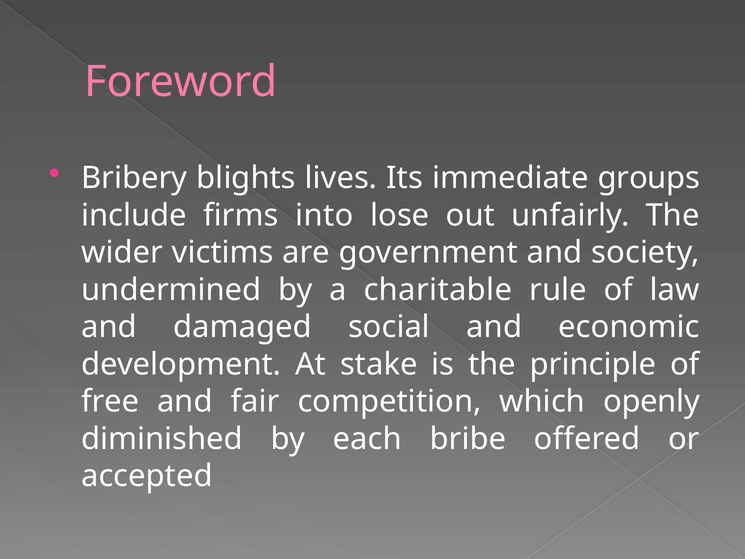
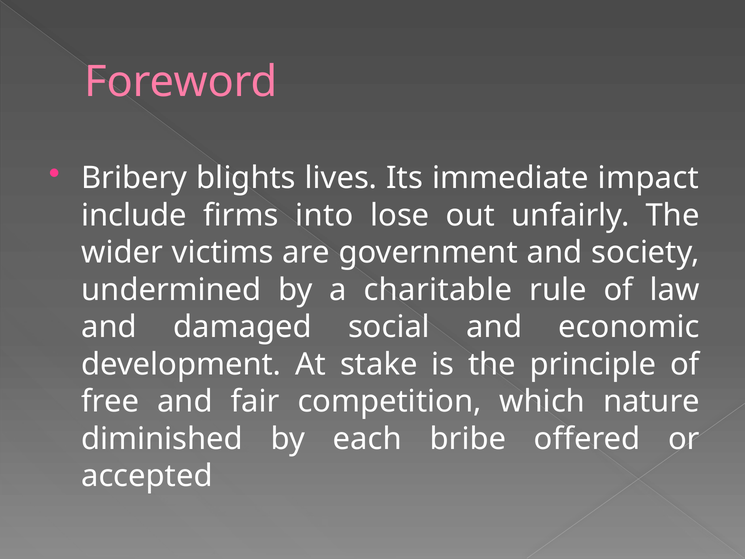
groups: groups -> impact (649, 178)
openly: openly -> nature (651, 401)
